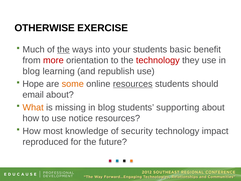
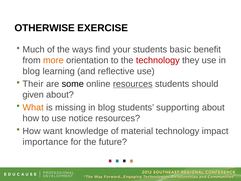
the underline: present -> none (63, 49)
into: into -> find (103, 49)
more colour: red -> orange (53, 60)
republish: republish -> reflective (116, 71)
Hope: Hope -> Their (33, 84)
some colour: orange -> black (73, 84)
email: email -> given (33, 95)
most: most -> want (53, 131)
security: security -> material (137, 131)
reproduced: reproduced -> importance (45, 142)
